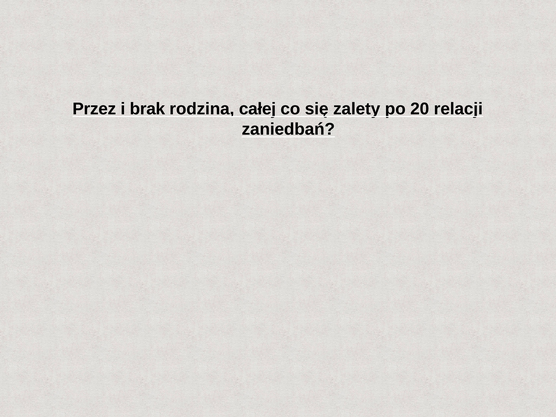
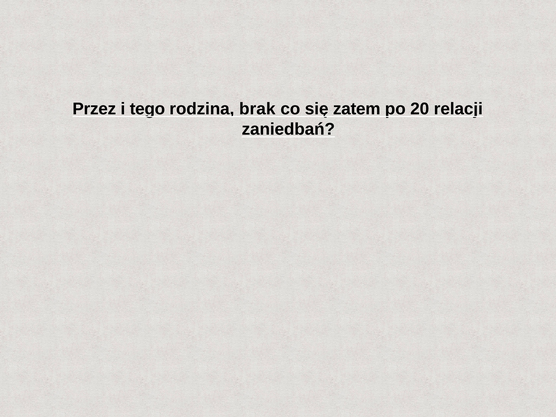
brak: brak -> tego (147, 109)
całej: całej -> brak (257, 109)
zalety: zalety -> zatem (357, 109)
